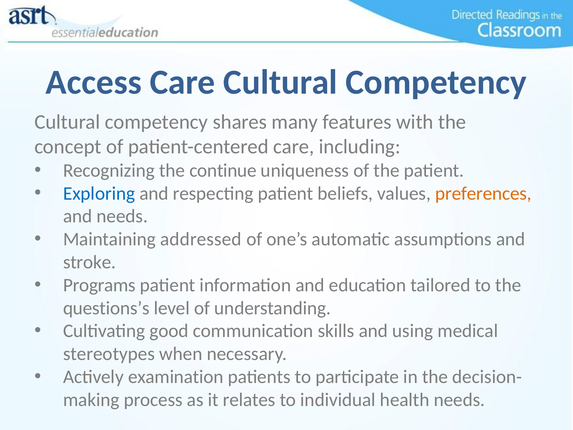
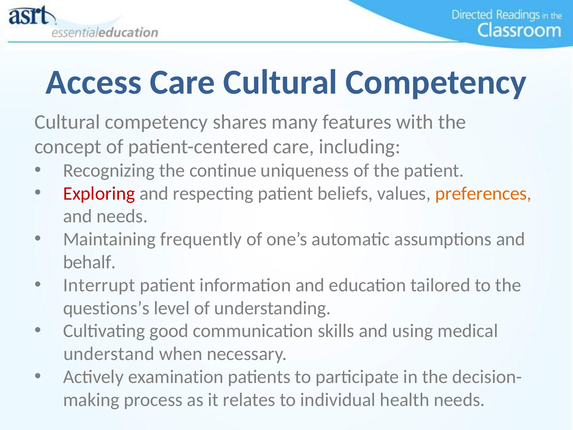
Exploring colour: blue -> red (99, 193)
addressed: addressed -> frequently (201, 239)
stroke: stroke -> behalf (89, 262)
Programs: Programs -> Interrupt (99, 285)
stereotypes: stereotypes -> understand (109, 354)
